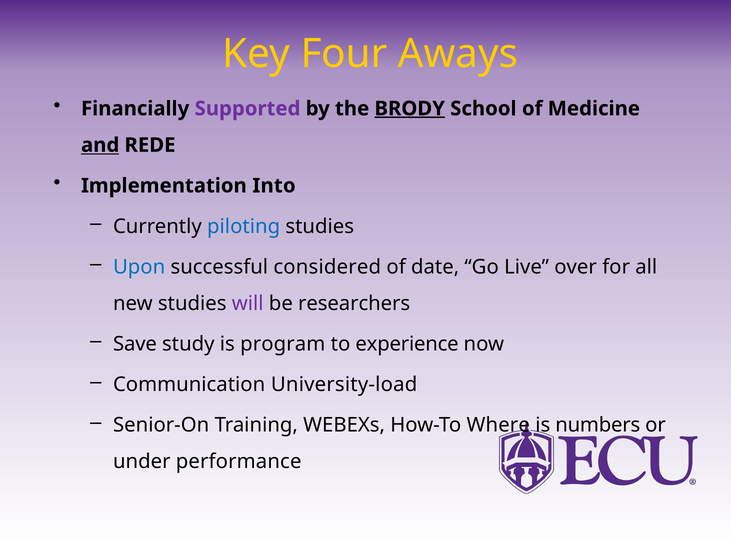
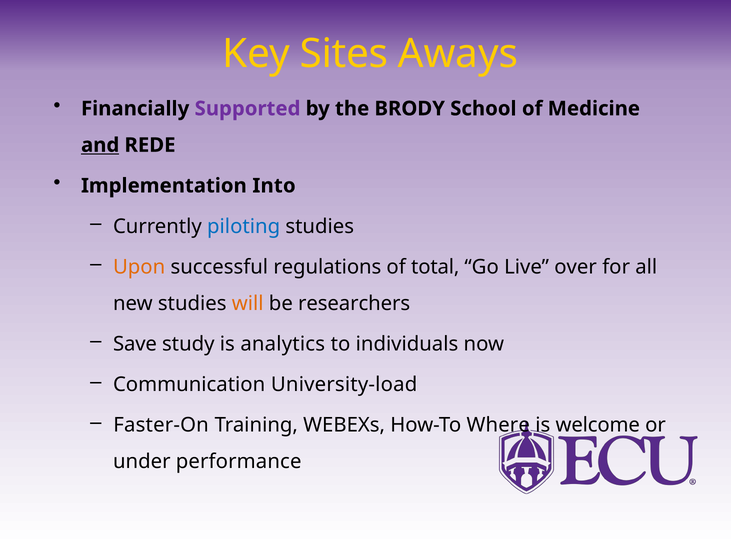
Four: Four -> Sites (344, 54)
BRODY underline: present -> none (410, 109)
Upon colour: blue -> orange (139, 267)
considered: considered -> regulations (327, 267)
date: date -> total (435, 267)
will colour: purple -> orange (248, 304)
program: program -> analytics (283, 344)
experience: experience -> individuals (407, 344)
Senior-On: Senior-On -> Faster-On (161, 425)
numbers: numbers -> welcome (598, 425)
